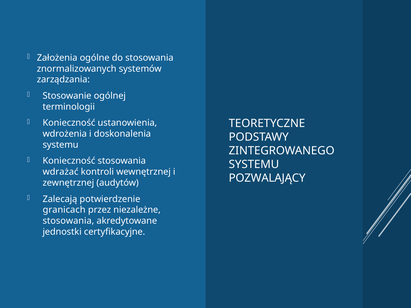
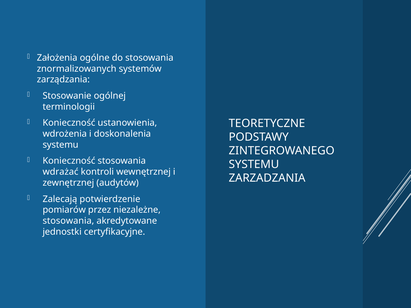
POZWALAJĄCY: POZWALAJĄCY -> ZARZADZANIA (267, 178)
granicach: granicach -> pomiarów (64, 210)
